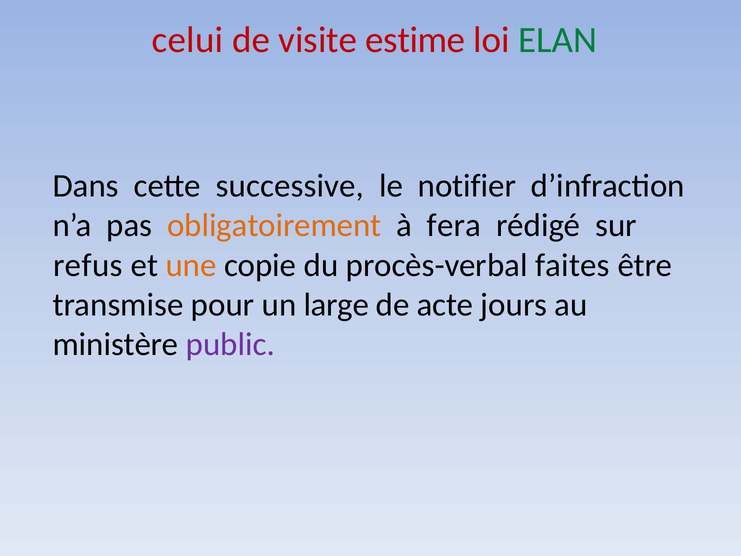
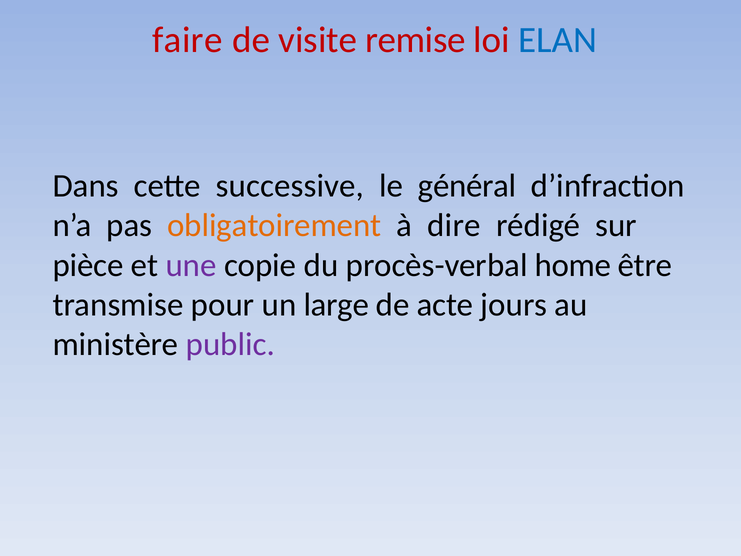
celui: celui -> faire (187, 40)
estime: estime -> remise (415, 40)
ELAN colour: green -> blue (558, 40)
notifier: notifier -> général (467, 186)
fera: fera -> dire (454, 226)
refus: refus -> pièce (88, 265)
une colour: orange -> purple (191, 265)
faites: faites -> home (573, 265)
